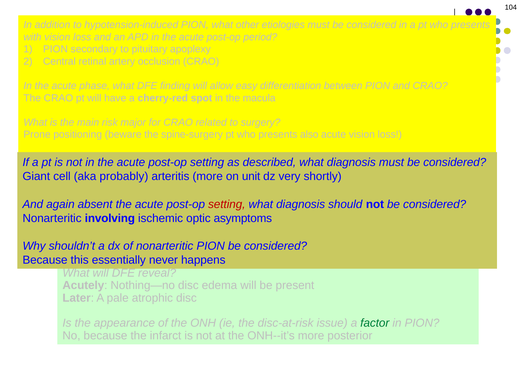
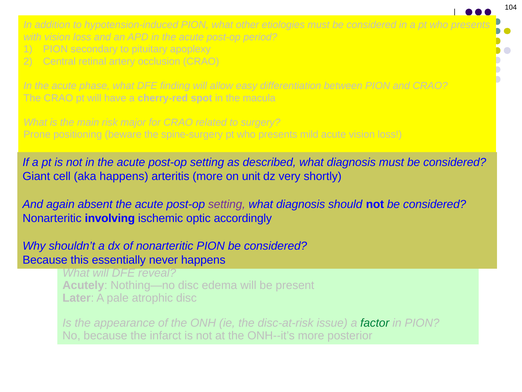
also: also -> mild (309, 134)
aka probably: probably -> happens (124, 176)
setting colour: red -> purple (227, 204)
asymptoms: asymptoms -> accordingly (243, 218)
